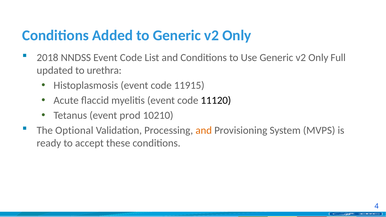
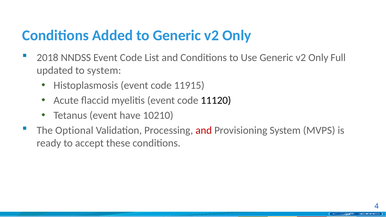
to urethra: urethra -> system (104, 70)
prod: prod -> have (130, 115)
and colour: orange -> red (204, 130)
